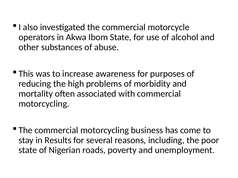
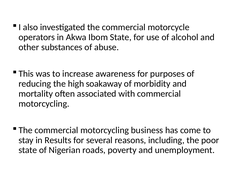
problems: problems -> soakaway (104, 84)
